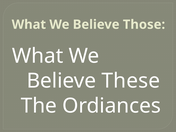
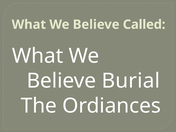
Those: Those -> Called (144, 25)
These: These -> Burial (131, 81)
